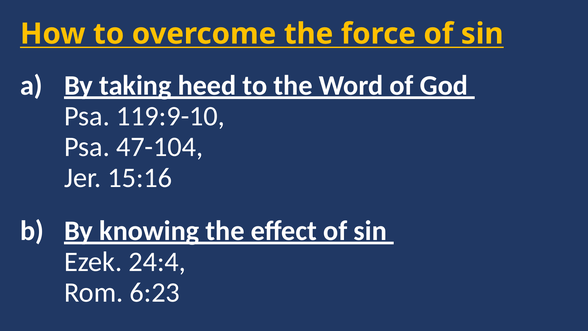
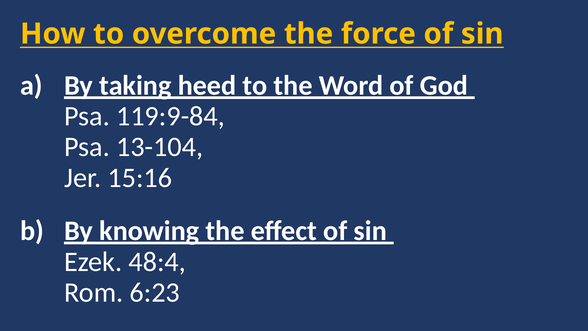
119:9-10: 119:9-10 -> 119:9-84 (170, 116)
47-104: 47-104 -> 13-104 (160, 147)
24:4: 24:4 -> 48:4 (157, 262)
